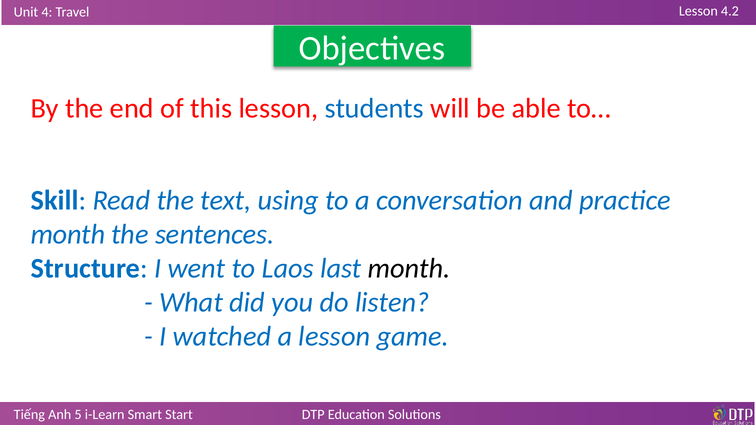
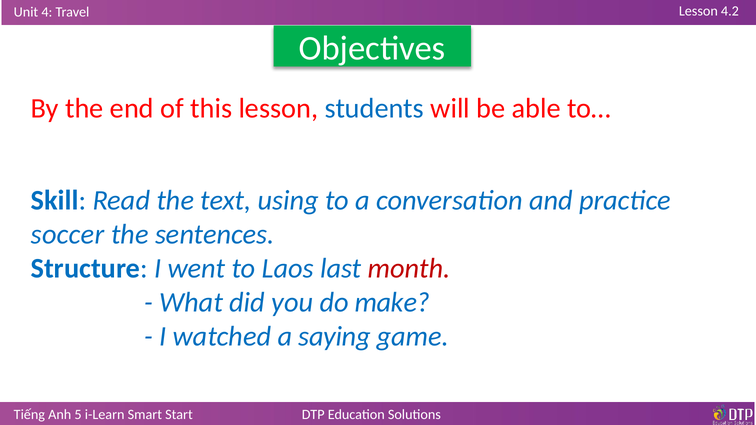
month: month -> soccer (68, 234)
month colour: black -> red (409, 268)
listen: listen -> make (392, 302)
a lesson: lesson -> saying (335, 336)
